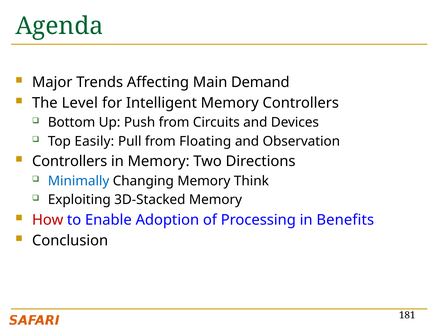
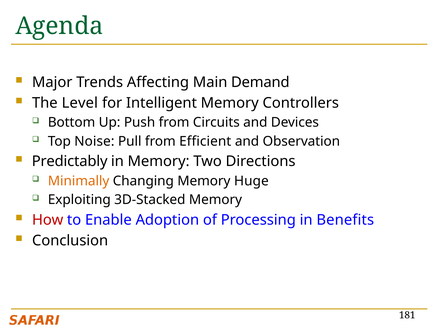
Easily: Easily -> Noise (94, 141)
Floating: Floating -> Efficient (205, 141)
Controllers: Controllers -> Predictably (70, 161)
Minimally colour: blue -> orange (79, 181)
Think: Think -> Huge (251, 181)
